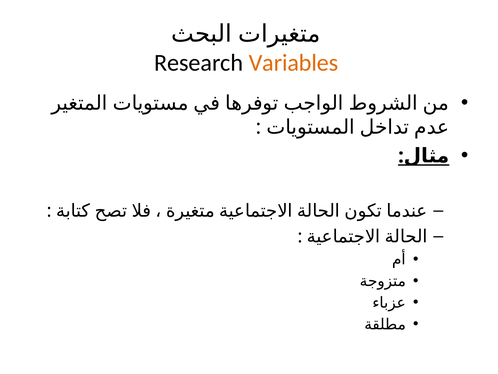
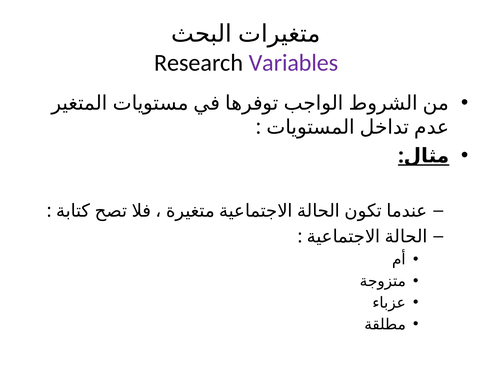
Variables colour: orange -> purple (293, 63)
